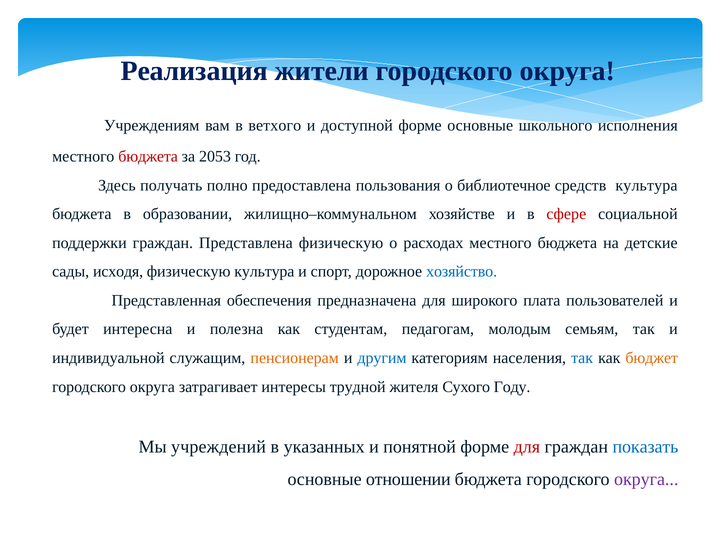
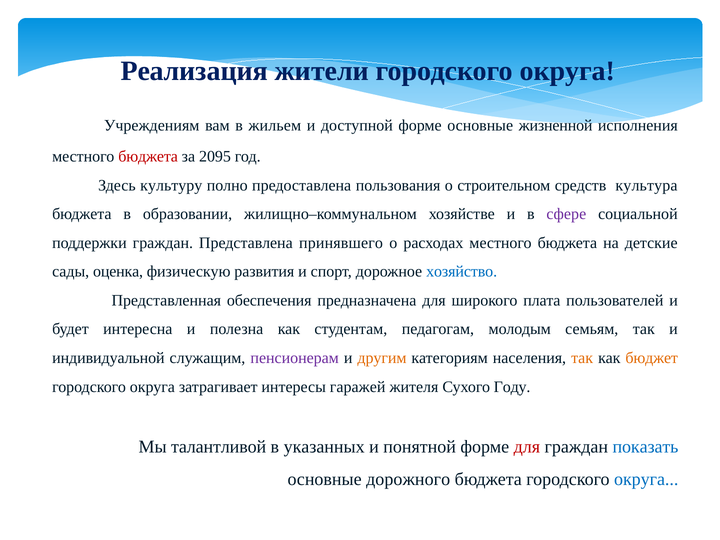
ветхого: ветхого -> жильем (275, 125)
школьного: школьного -> жизненной (556, 125)
2053: 2053 -> 2095 (215, 157)
получать: получать -> культуру (171, 185)
библиотечное: библиотечное -> строительном (504, 185)
сфере colour: red -> purple (566, 214)
Представлена физическую: физическую -> принявшего (341, 243)
исходя: исходя -> оценка (118, 272)
физическую культура: культура -> развития (264, 272)
пенсионерам colour: orange -> purple (295, 358)
другим colour: blue -> orange (382, 358)
так colour: blue -> orange (582, 358)
трудной: трудной -> гаражей (358, 387)
учреждений: учреждений -> талантливой (219, 447)
отношении: отношении -> дорожного (408, 479)
округа colour: purple -> blue (646, 479)
